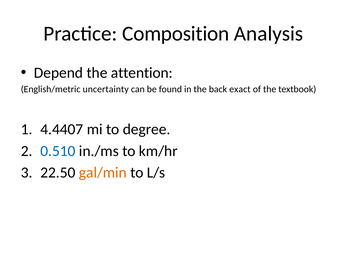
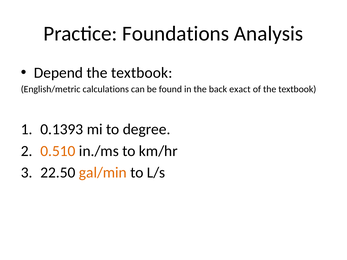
Composition: Composition -> Foundations (176, 34)
attention: attention -> textbook (142, 73)
uncertainty: uncertainty -> calculations (106, 89)
4.4407: 4.4407 -> 0.1393 (62, 129)
0.510 colour: blue -> orange (58, 151)
